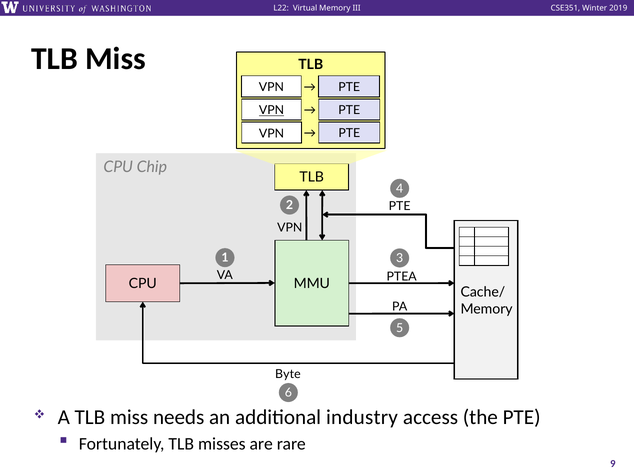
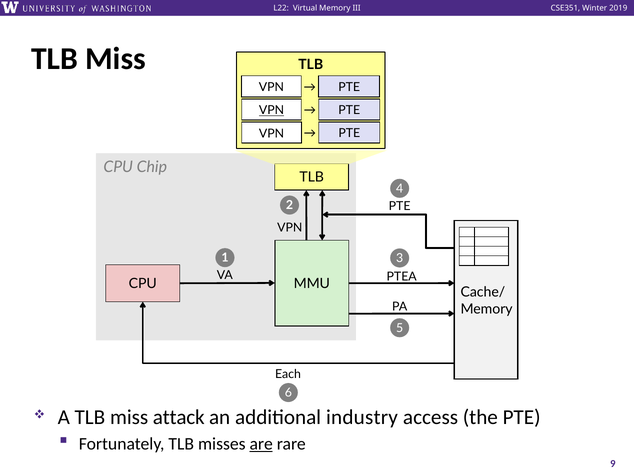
Byte: Byte -> Each (288, 374)
needs: needs -> attack (179, 417)
are underline: none -> present (261, 443)
